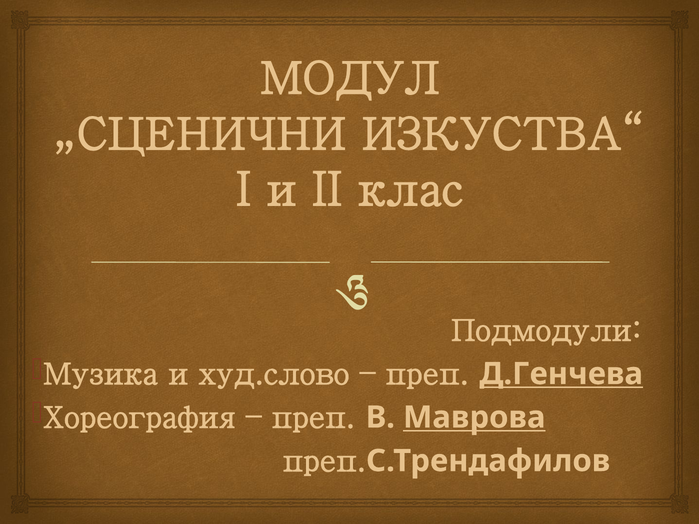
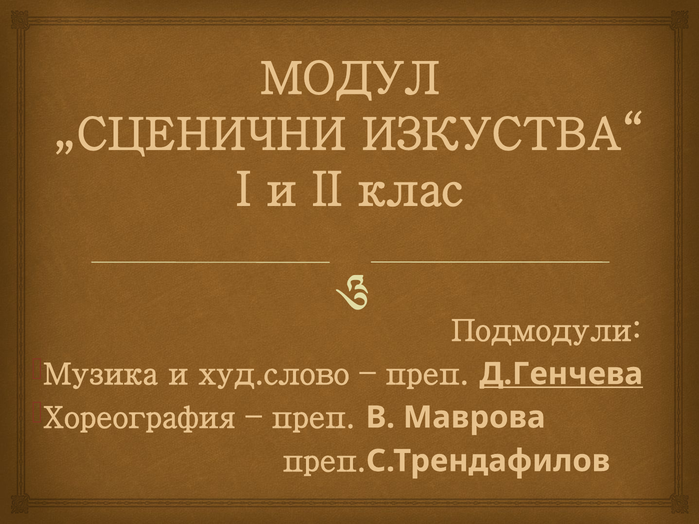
Маврова underline: present -> none (474, 418)
